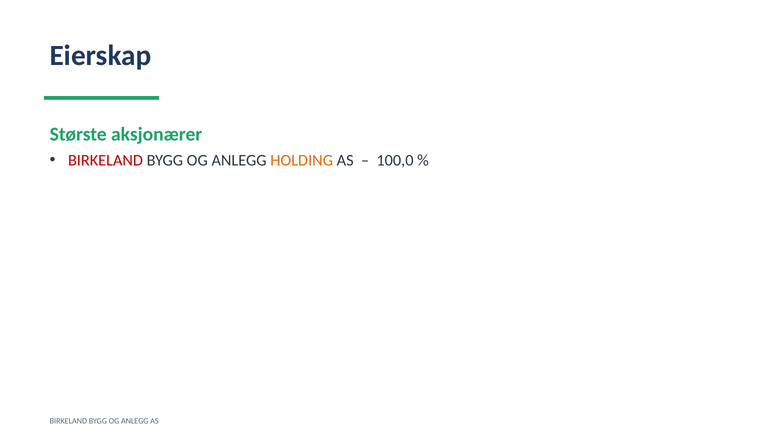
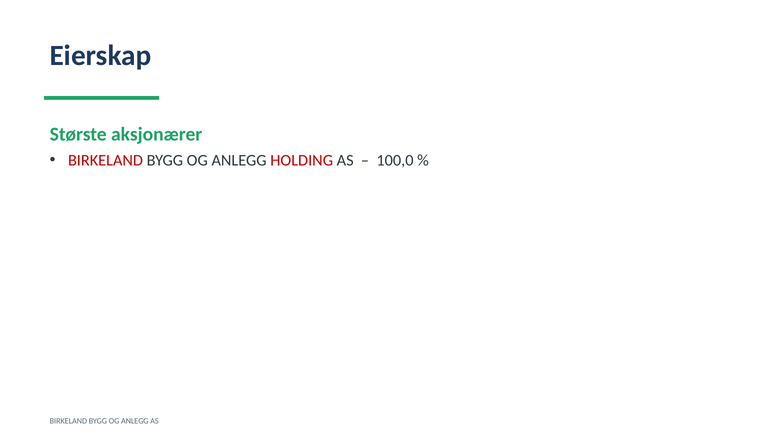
HOLDING colour: orange -> red (302, 161)
